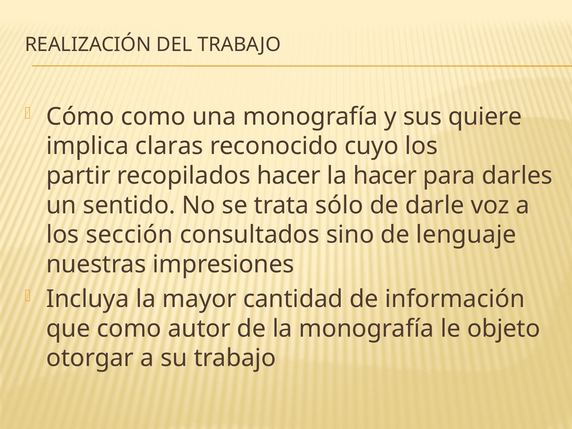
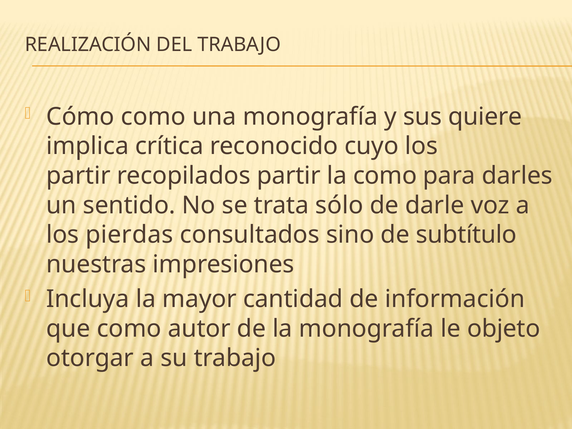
claras: claras -> crítica (169, 146)
recopilados hacer: hacer -> partir (289, 176)
la hacer: hacer -> como (385, 176)
sección: sección -> pierdas (129, 235)
lenguaje: lenguaje -> subtítulo (466, 235)
